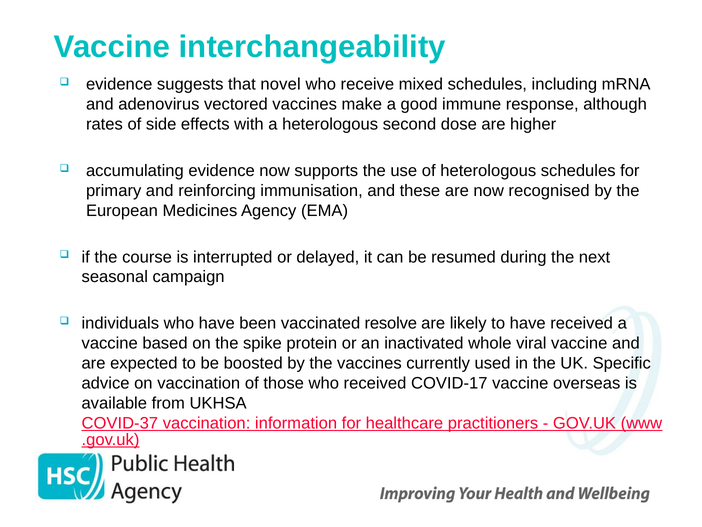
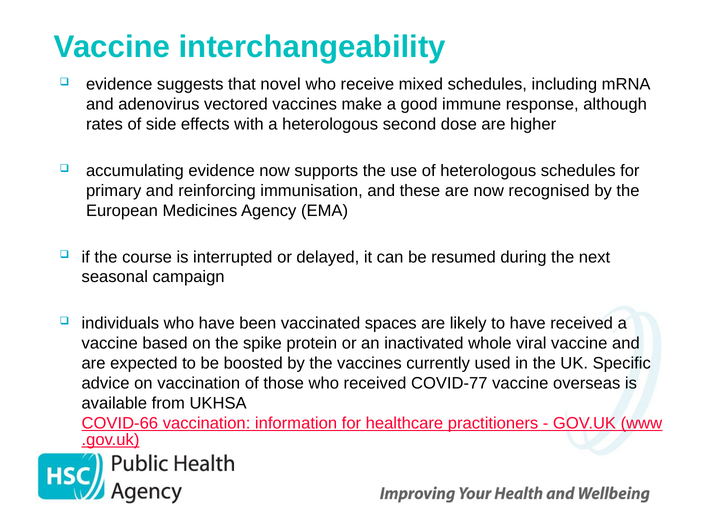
resolve: resolve -> spaces (391, 323)
COVID-17: COVID-17 -> COVID-77 (449, 383)
COVID-37: COVID-37 -> COVID-66 (120, 423)
